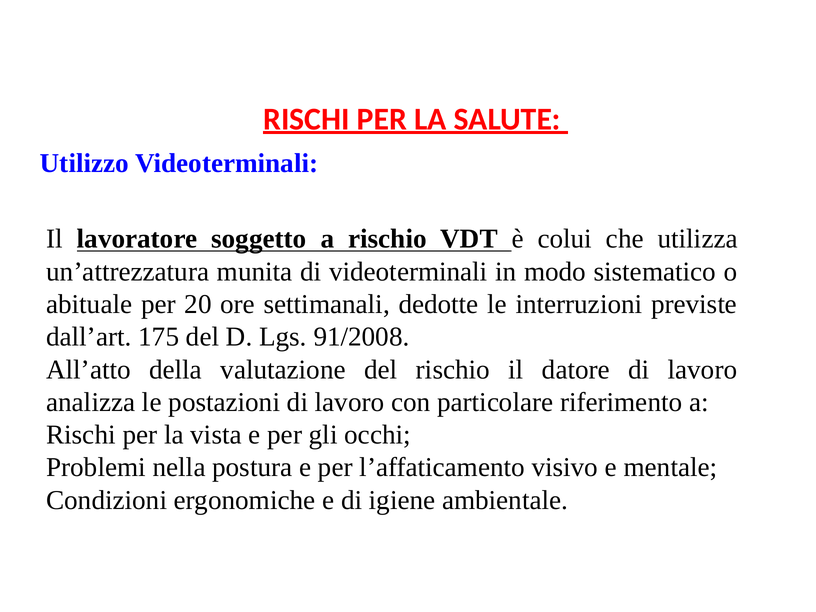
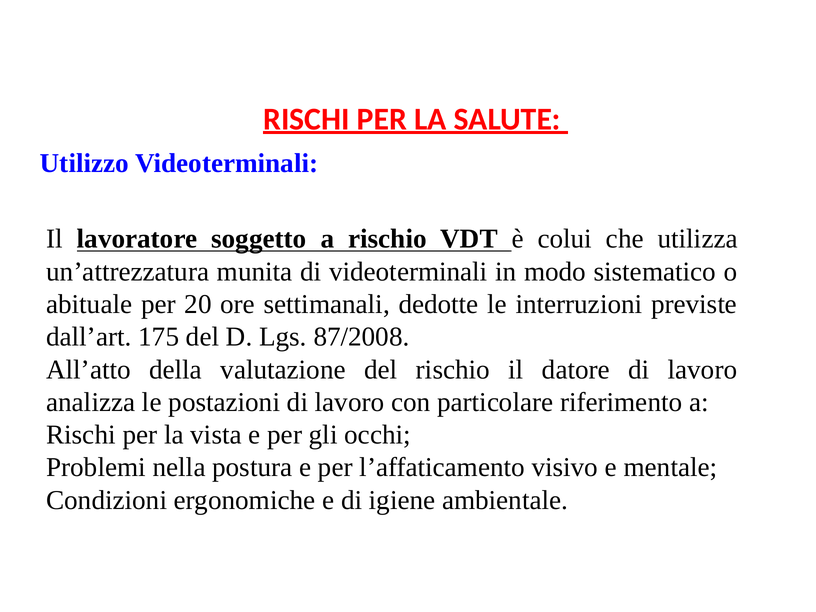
91/2008: 91/2008 -> 87/2008 (361, 337)
